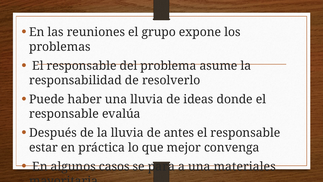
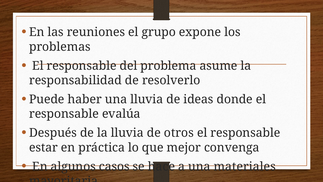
antes: antes -> otros (179, 133)
para: para -> hace (161, 166)
